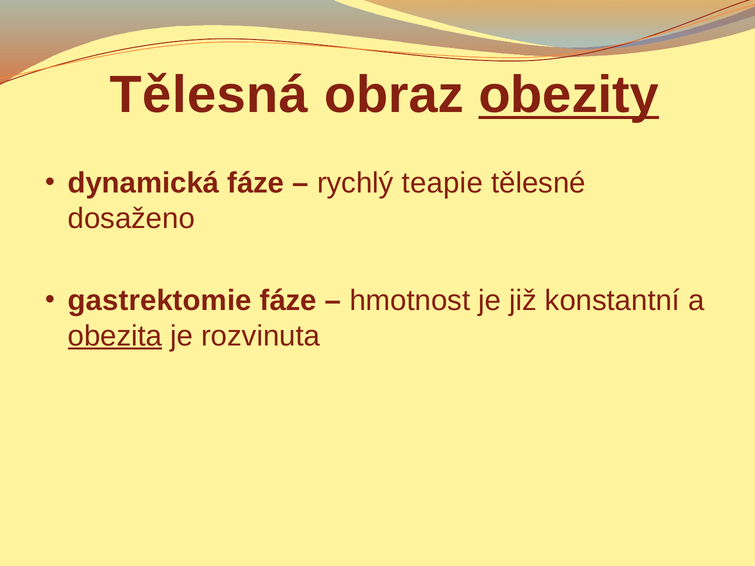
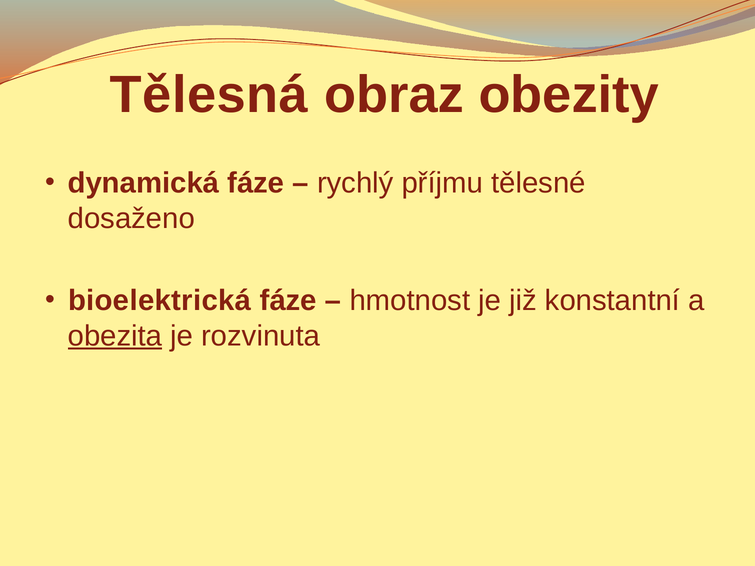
obezity underline: present -> none (569, 95)
teapie: teapie -> příjmu (442, 183)
gastrektomie: gastrektomie -> bioelektrická (160, 301)
